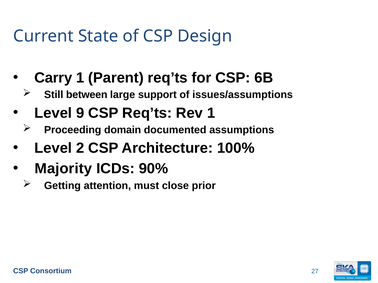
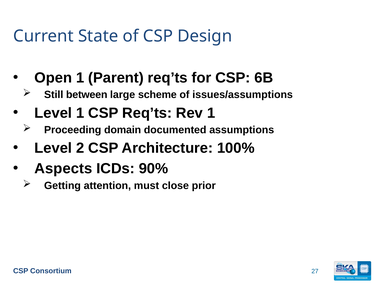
Carry: Carry -> Open (53, 78)
support: support -> scheme (157, 95)
Level 9: 9 -> 1 (80, 113)
Majority: Majority -> Aspects (63, 169)
